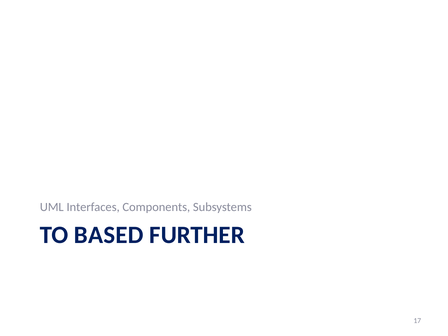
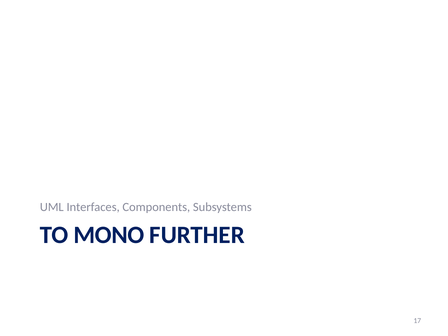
BASED: BASED -> ΜΟΝΟ (109, 235)
